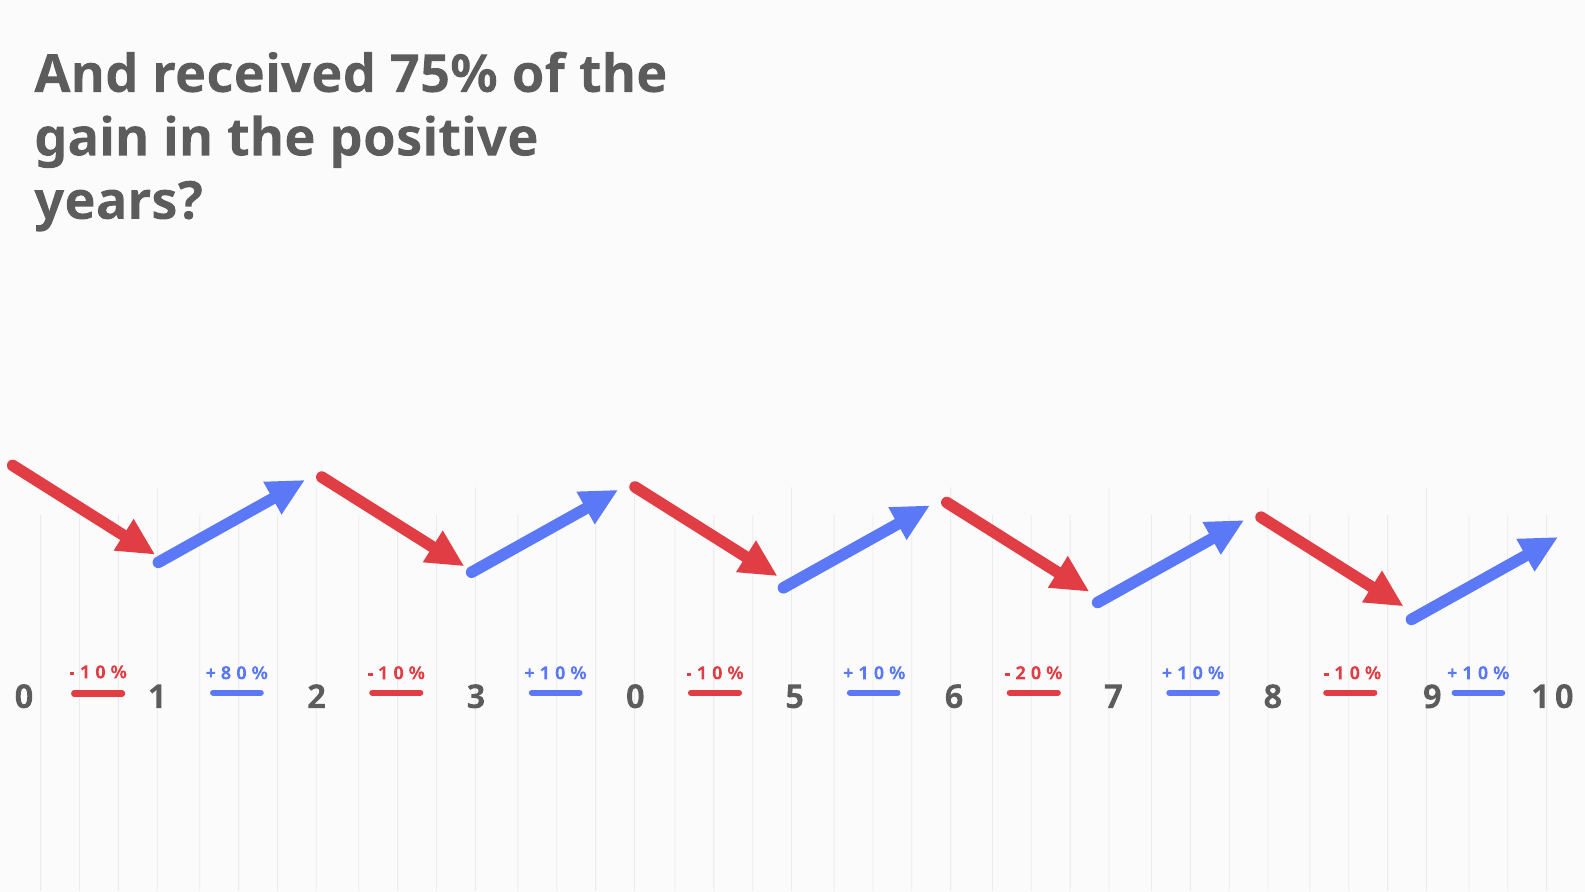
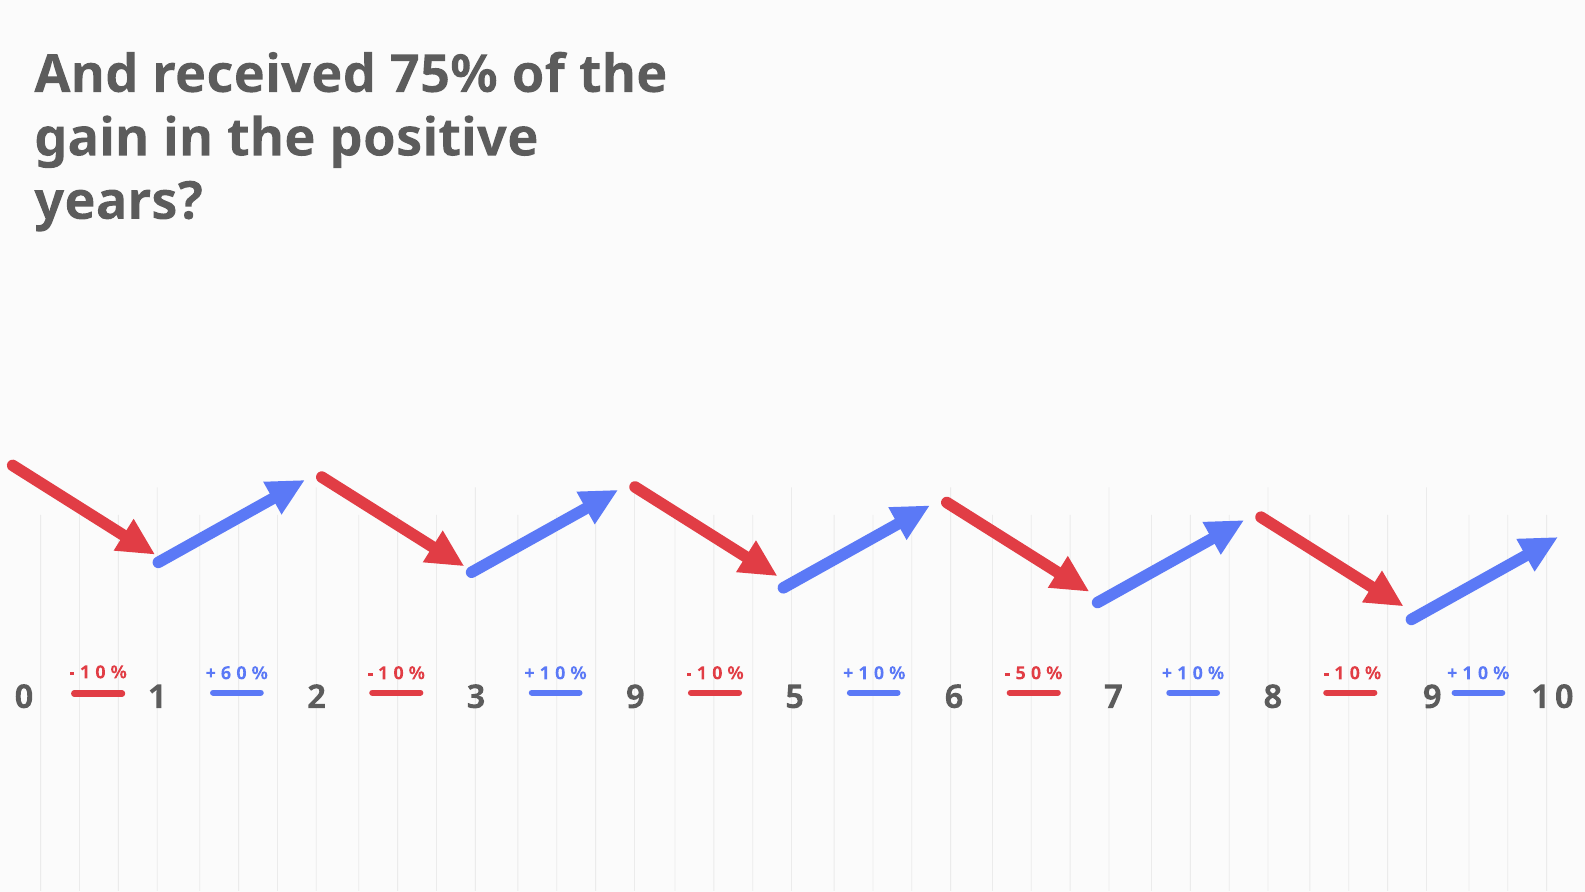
8: 8 -> 6 (226, 673)
2: 2 -> 5 (1021, 673)
3 0: 0 -> 9 (635, 697)
